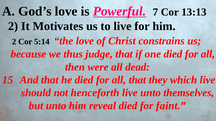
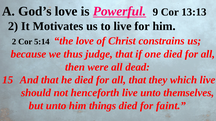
7: 7 -> 9 (155, 12)
reveal: reveal -> things (103, 106)
